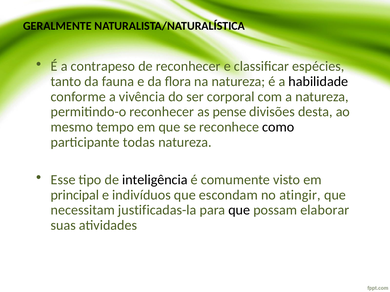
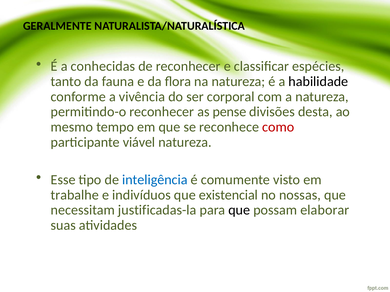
contrapeso: contrapeso -> conhecidas (103, 66)
como colour: black -> red (278, 127)
todas: todas -> viável (139, 142)
inteligência colour: black -> blue (155, 180)
principal: principal -> trabalhe (75, 195)
escondam: escondam -> existencial (228, 195)
atingir: atingir -> nossas (300, 195)
